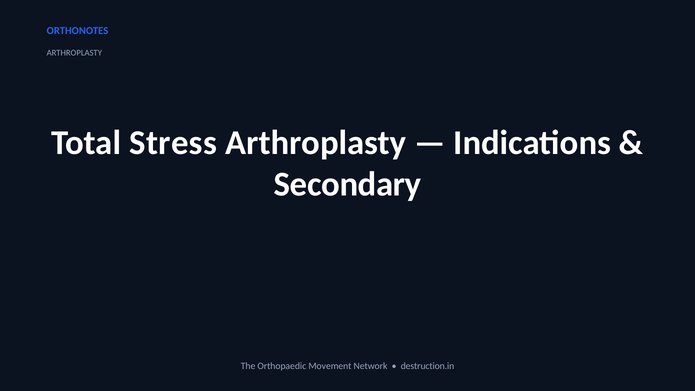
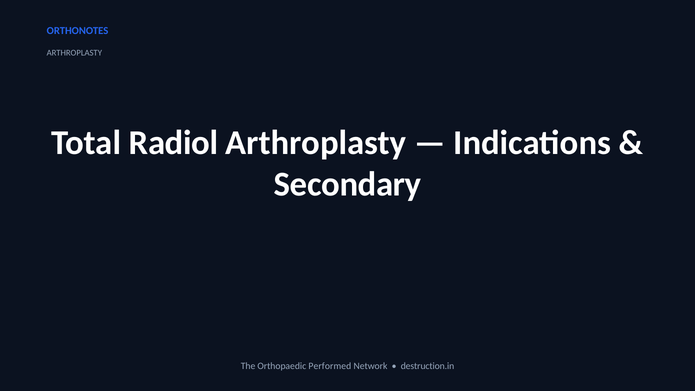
Stress: Stress -> Radiol (173, 143)
Movement: Movement -> Performed (330, 366)
